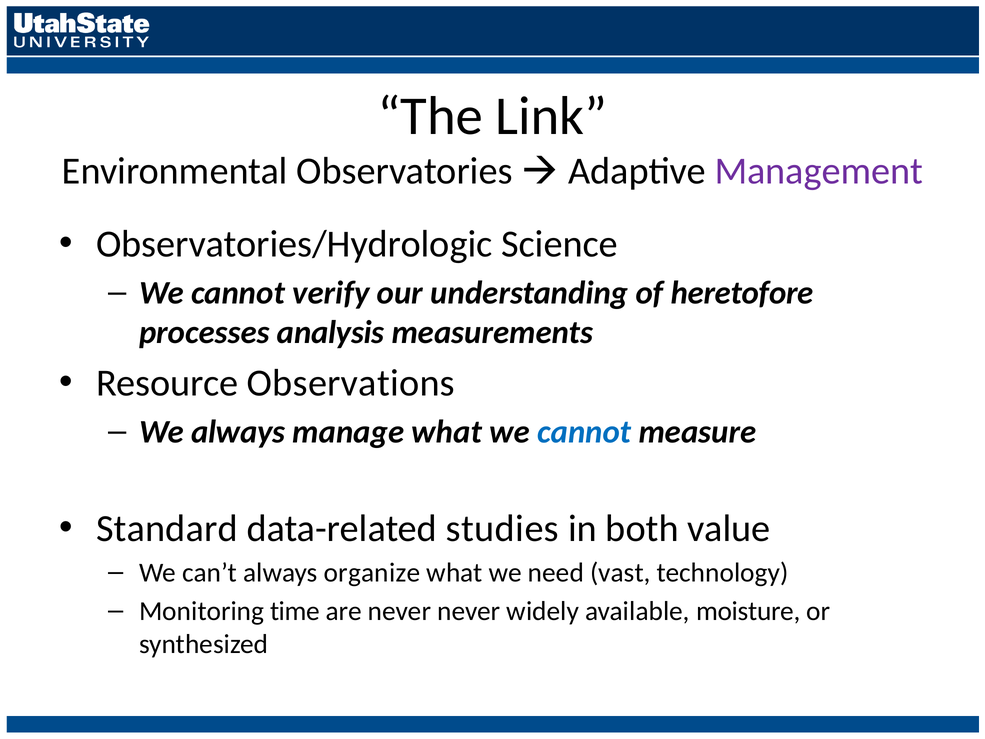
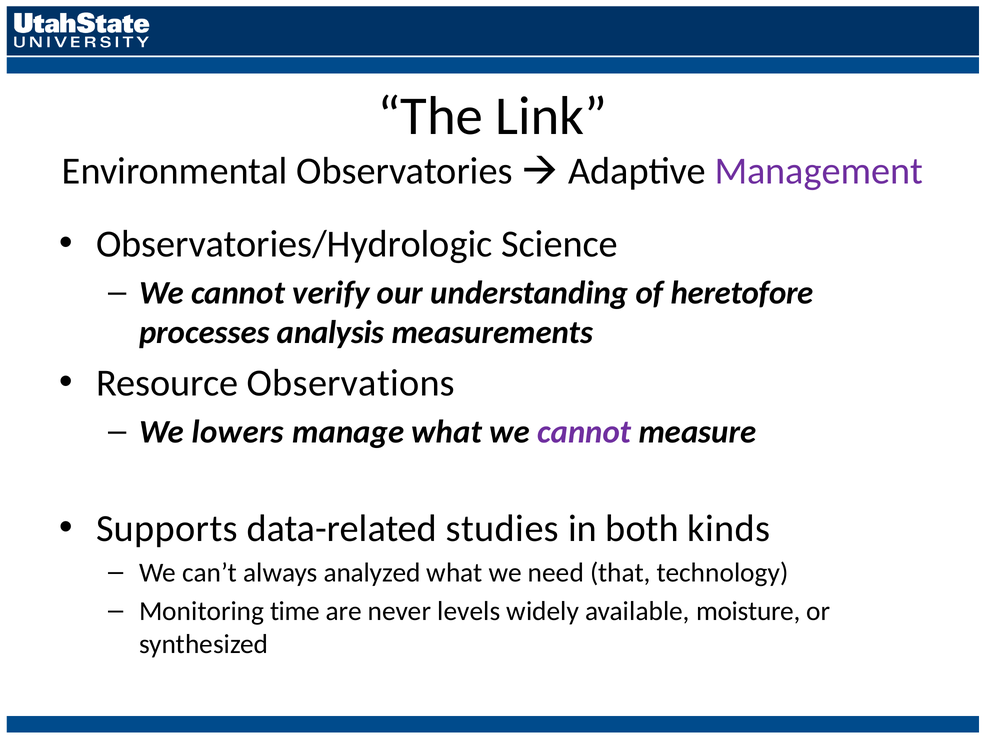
We always: always -> lowers (238, 432)
cannot colour: blue -> purple (584, 432)
Standard: Standard -> Supports (167, 529)
value: value -> kinds (729, 529)
organize: organize -> analyzed (372, 573)
vast: vast -> that (620, 573)
never never: never -> levels (469, 611)
